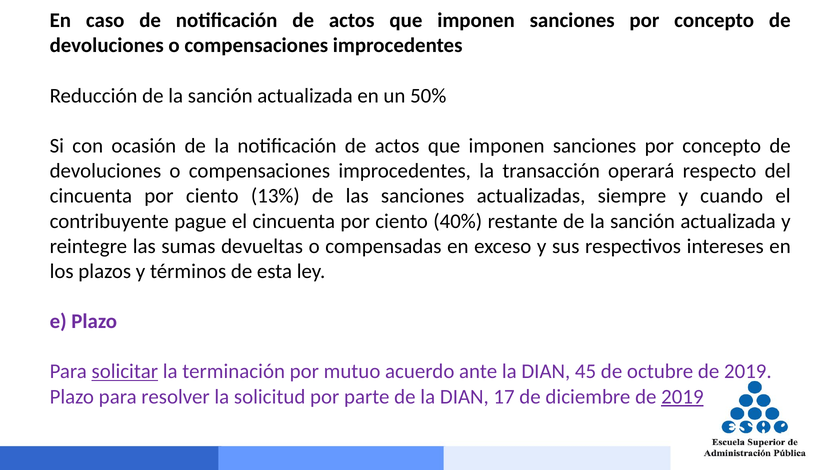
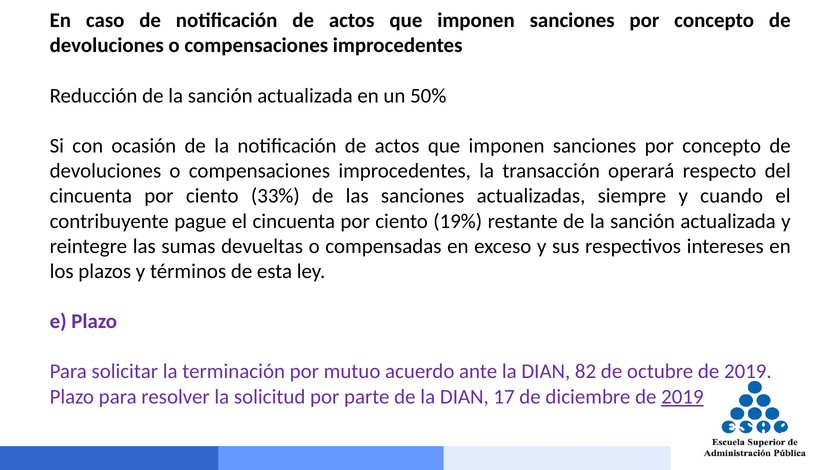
13%: 13% -> 33% (275, 196)
40%: 40% -> 19% (458, 221)
solicitar underline: present -> none (125, 371)
45: 45 -> 82 (586, 371)
